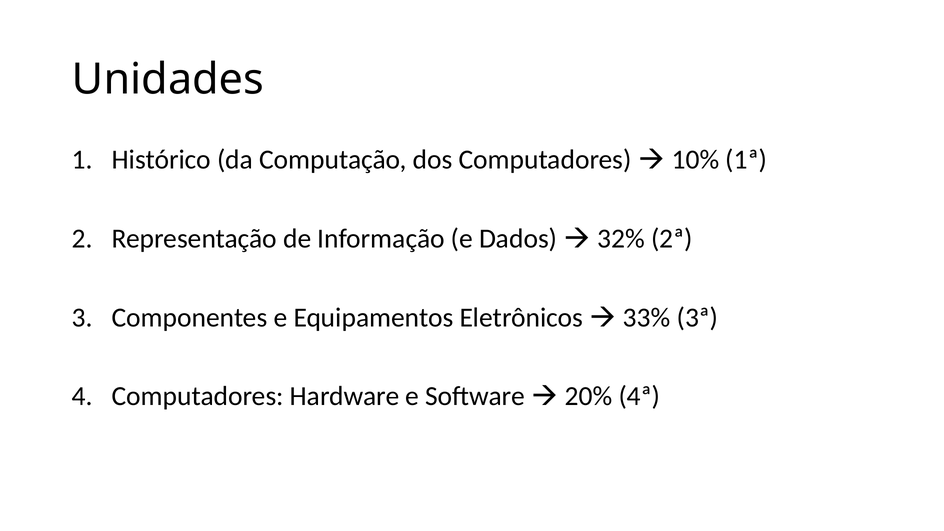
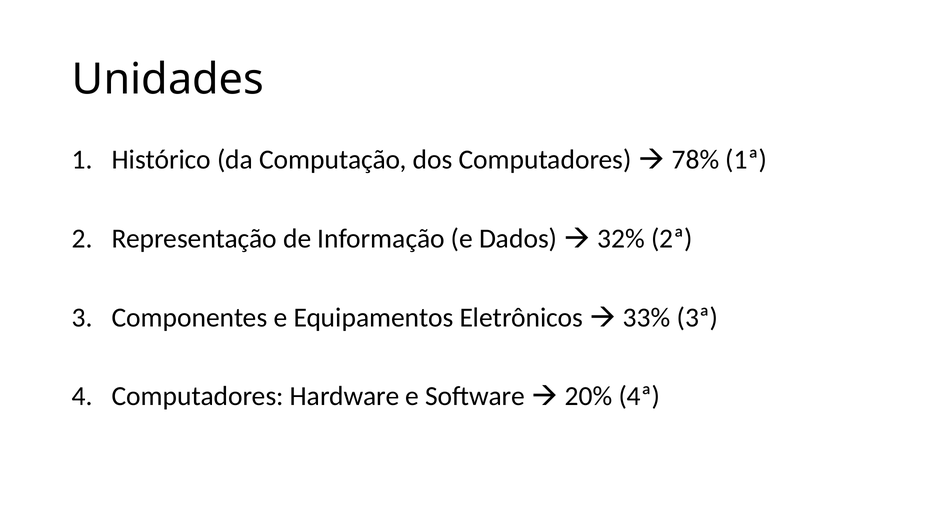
10%: 10% -> 78% (695, 160)
